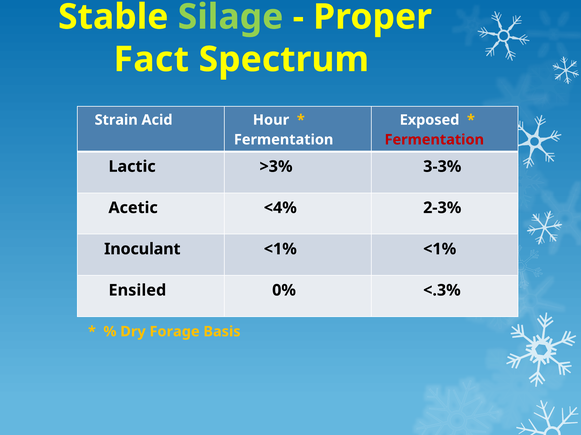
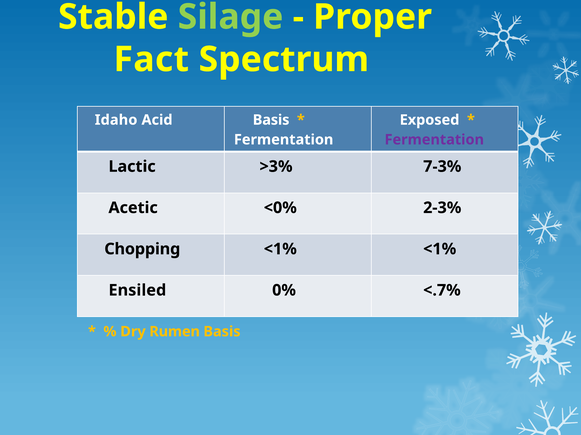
Strain: Strain -> Idaho (116, 120)
Acid Hour: Hour -> Basis (271, 120)
Fermentation colour: red -> purple (434, 140)
3-3%: 3-3% -> 7-3% (442, 167)
<4%: <4% -> <0% (280, 208)
Inoculant: Inoculant -> Chopping (142, 249)
<.3%: <.3% -> <.7% (442, 291)
Forage: Forage -> Rumen (175, 332)
